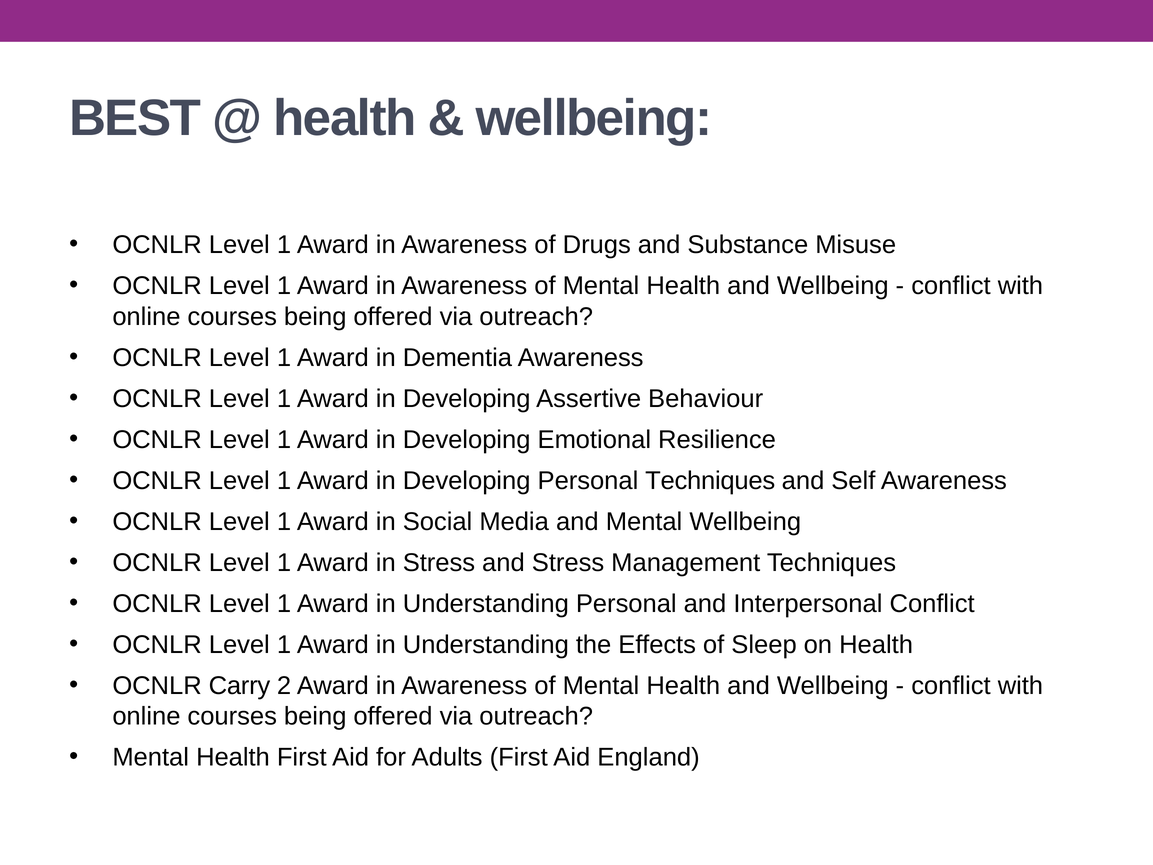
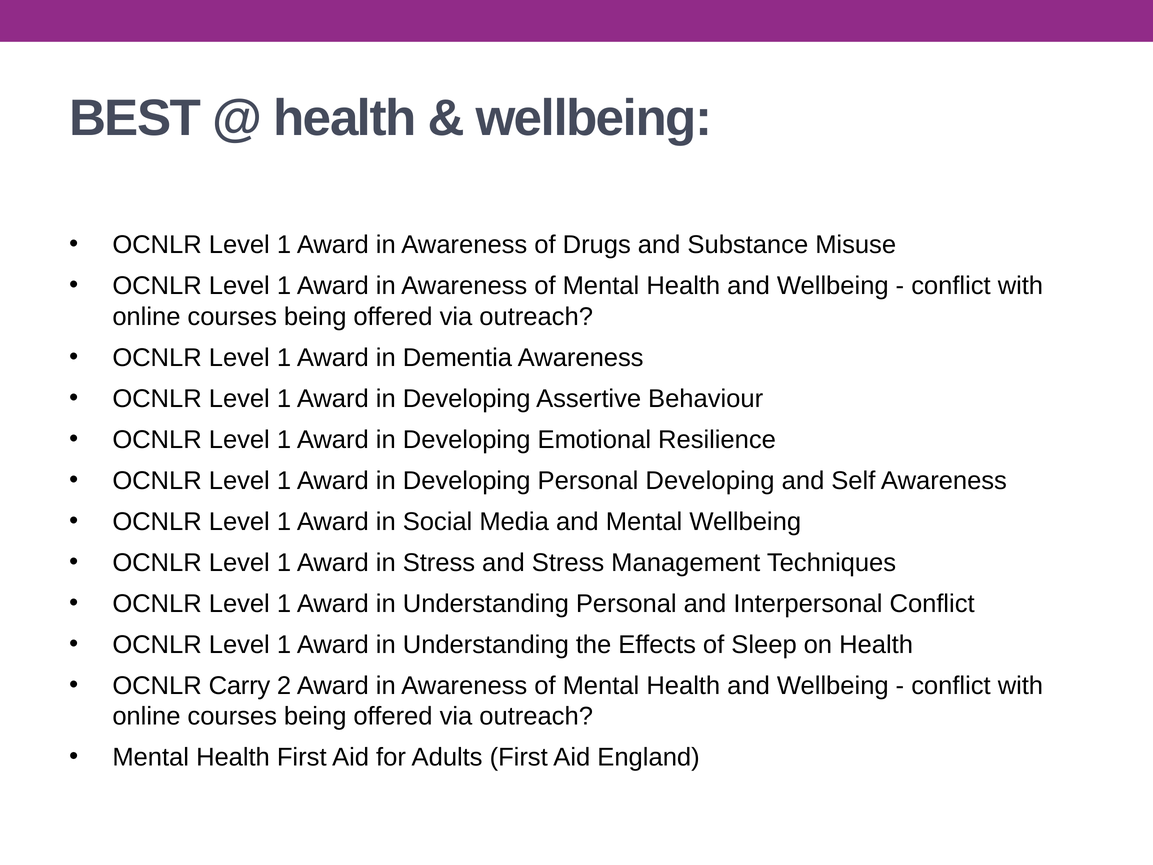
Personal Techniques: Techniques -> Developing (710, 480)
